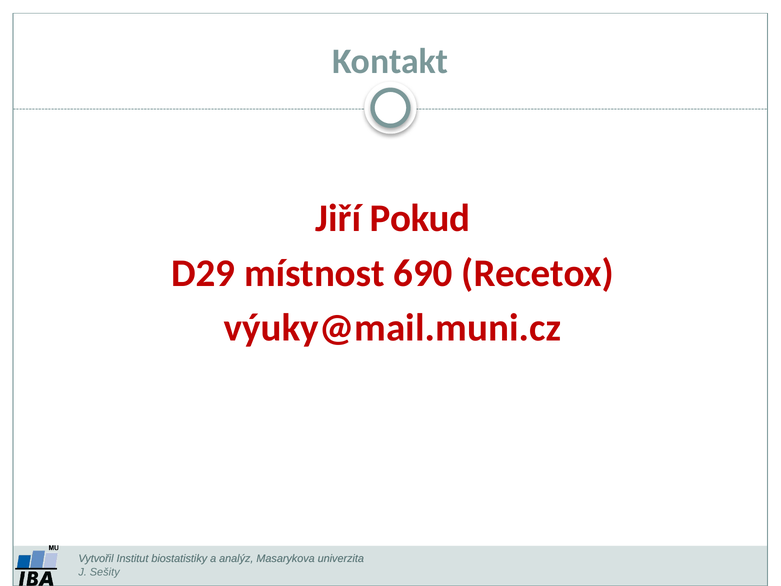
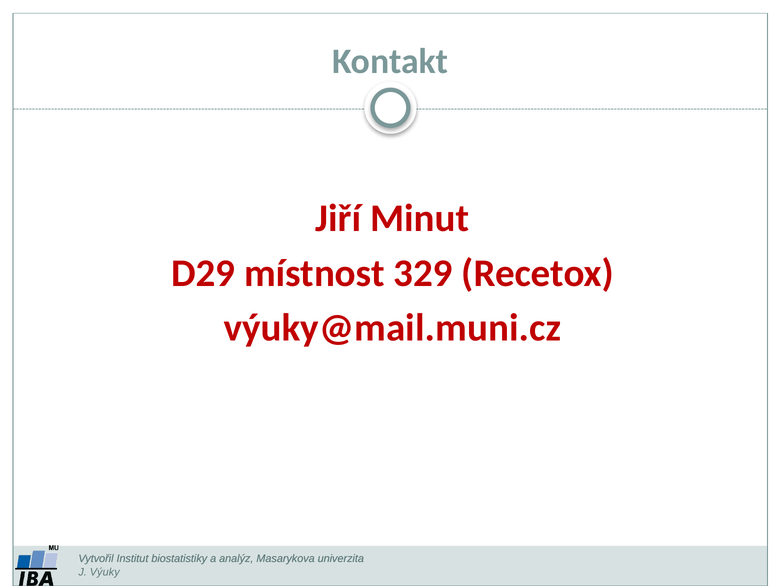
Pokud: Pokud -> Minut (420, 218)
690: 690 -> 329 (423, 273)
Sešity: Sešity -> Výuky (105, 572)
